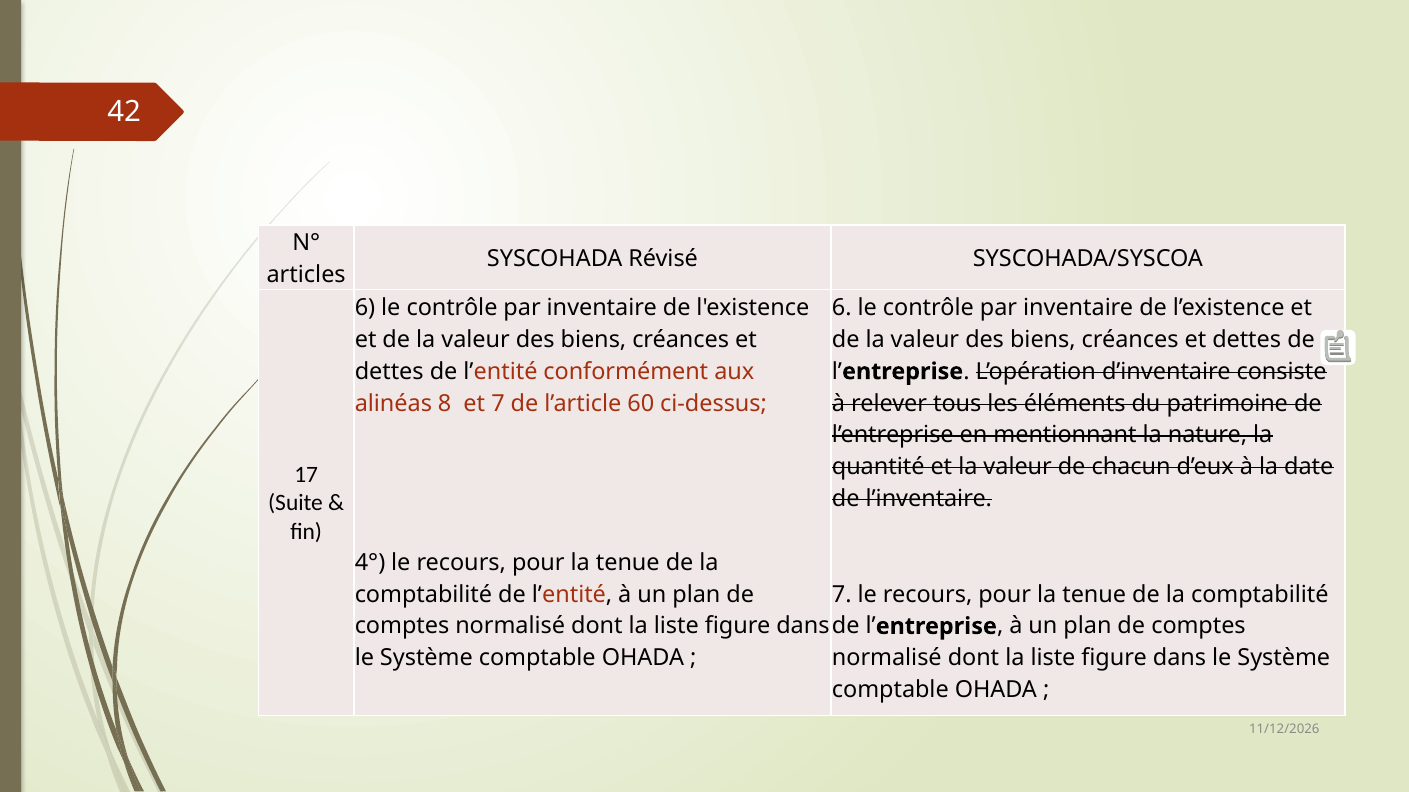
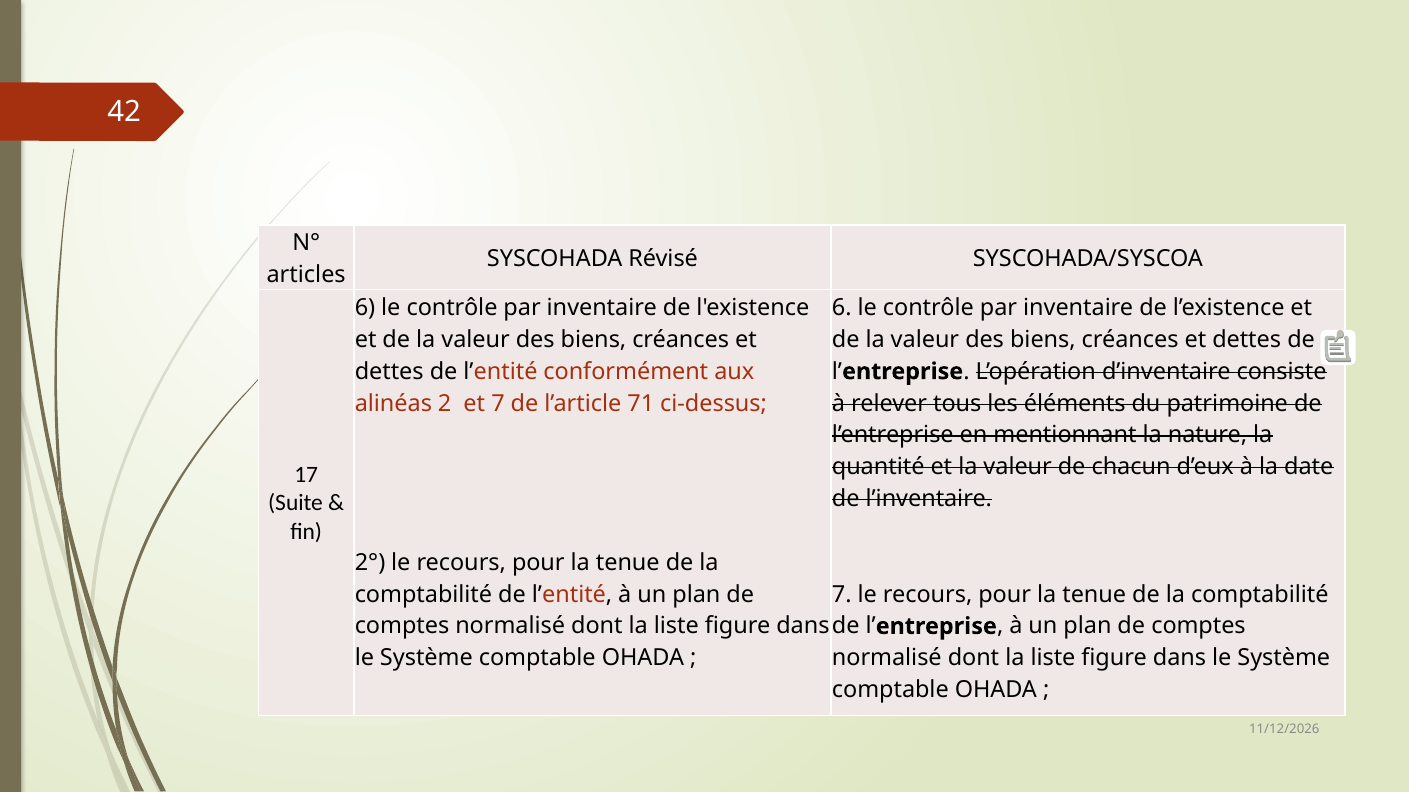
8: 8 -> 2 (445, 404)
60: 60 -> 71 (641, 404)
4°: 4° -> 2° (370, 563)
